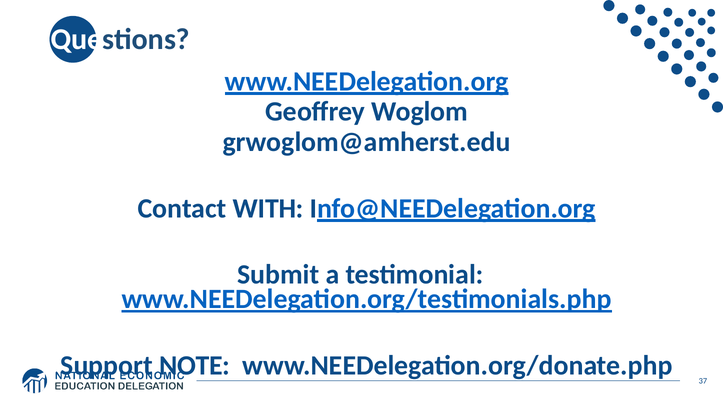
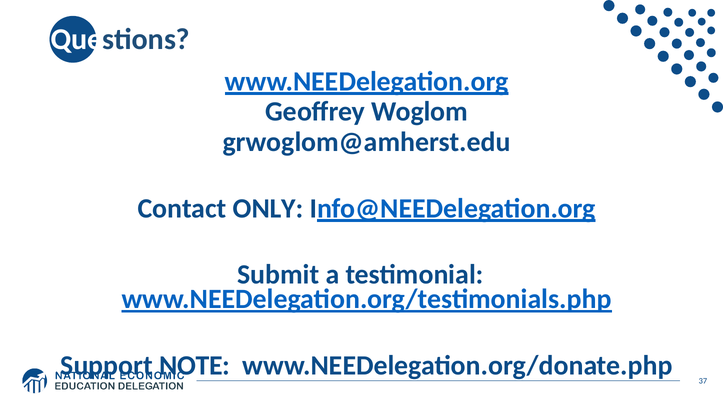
WITH: WITH -> ONLY (268, 208)
